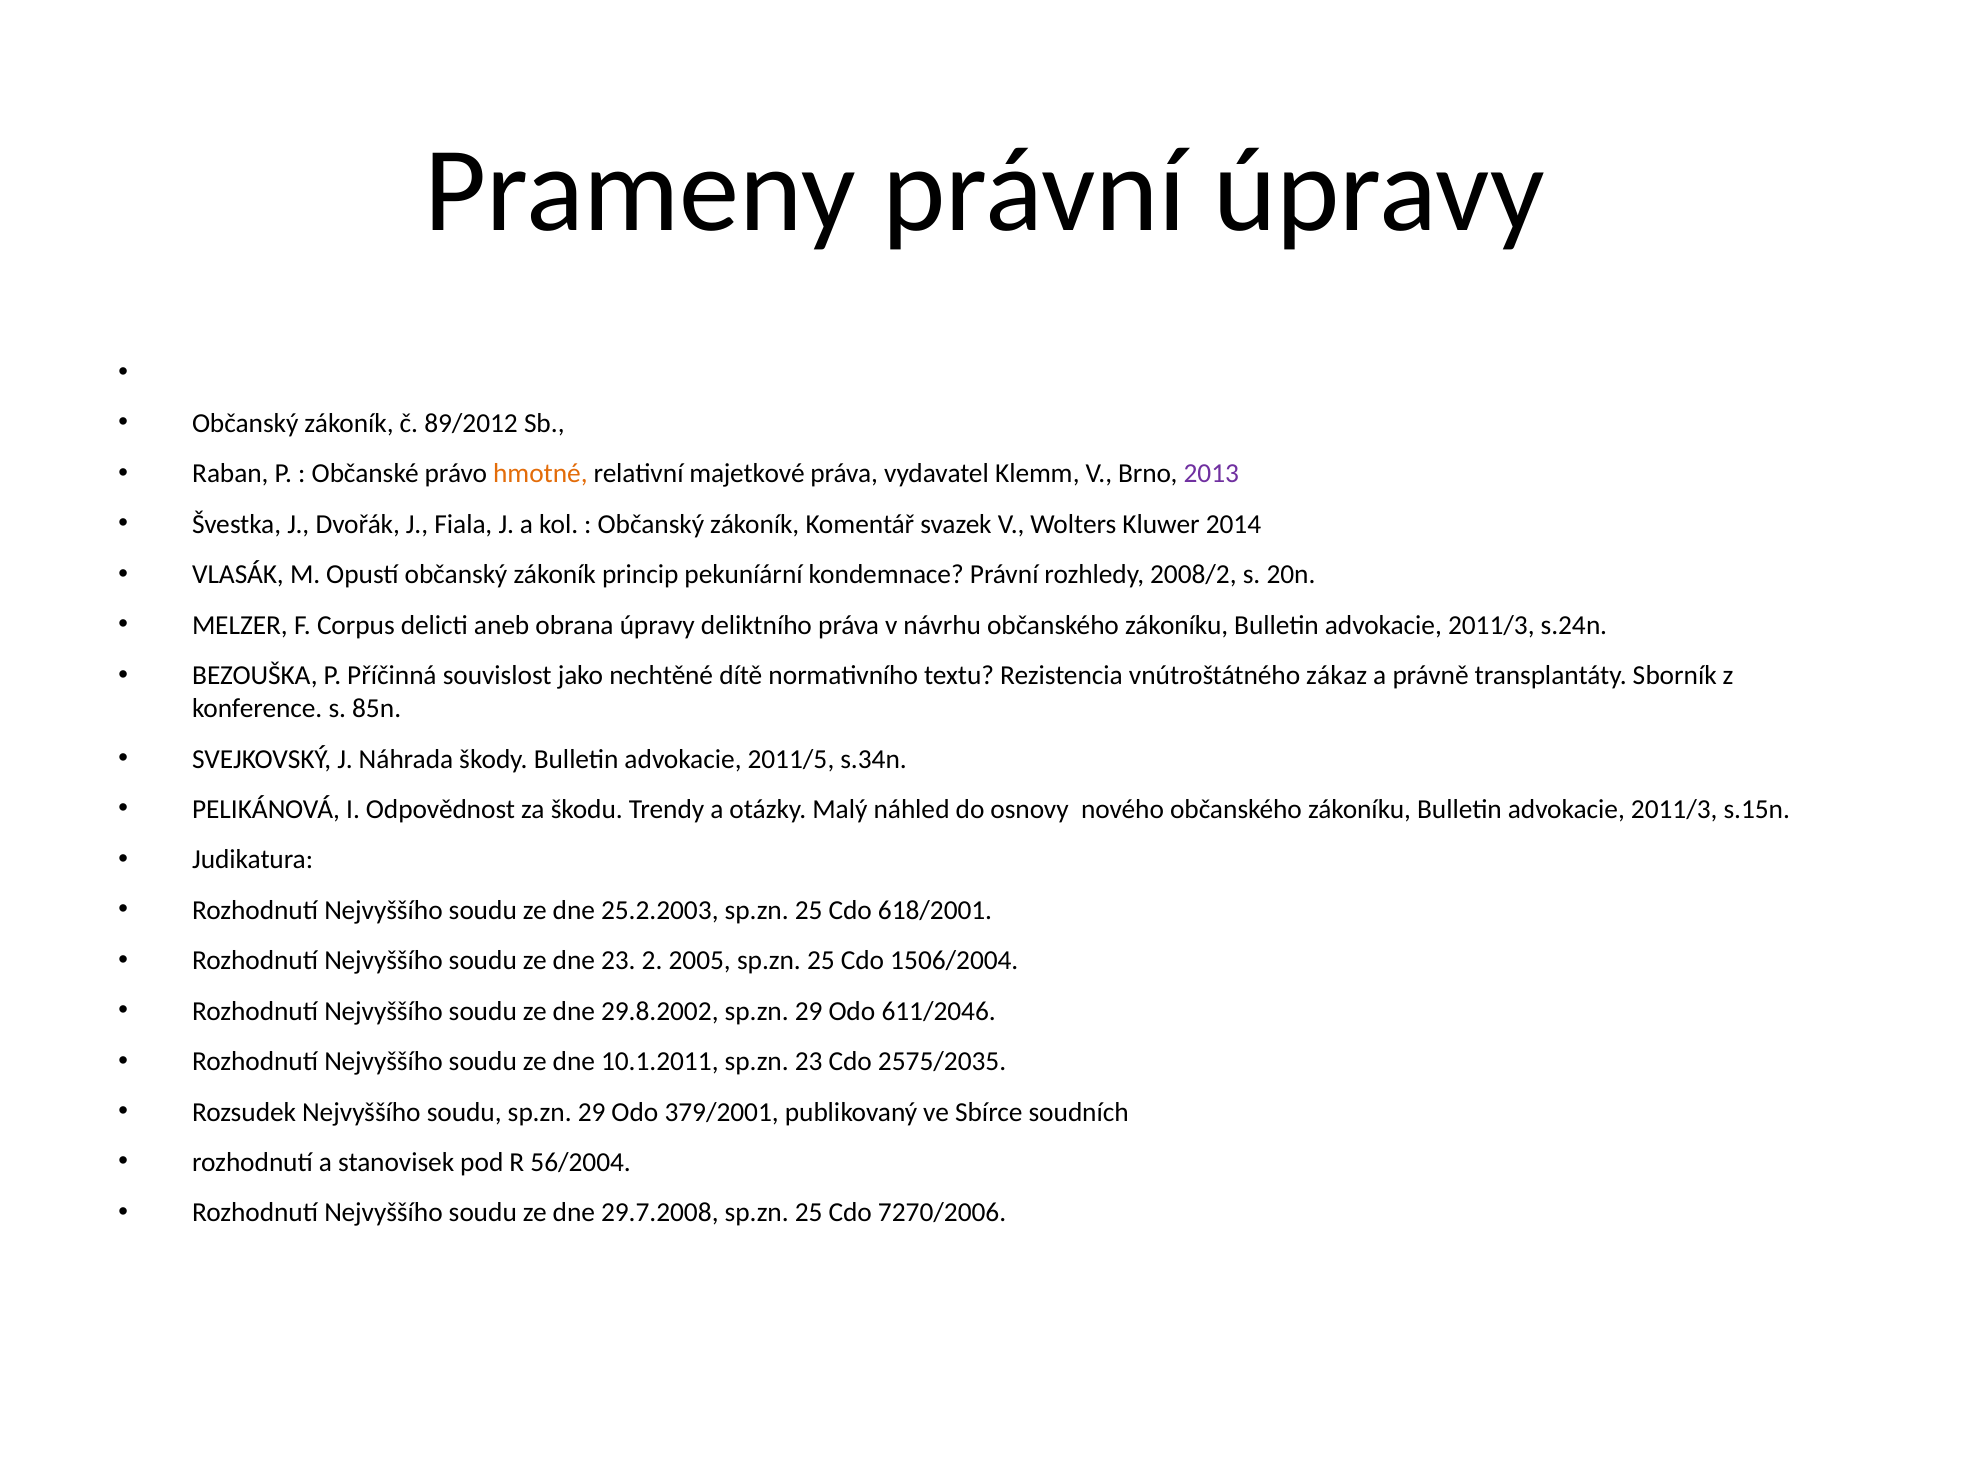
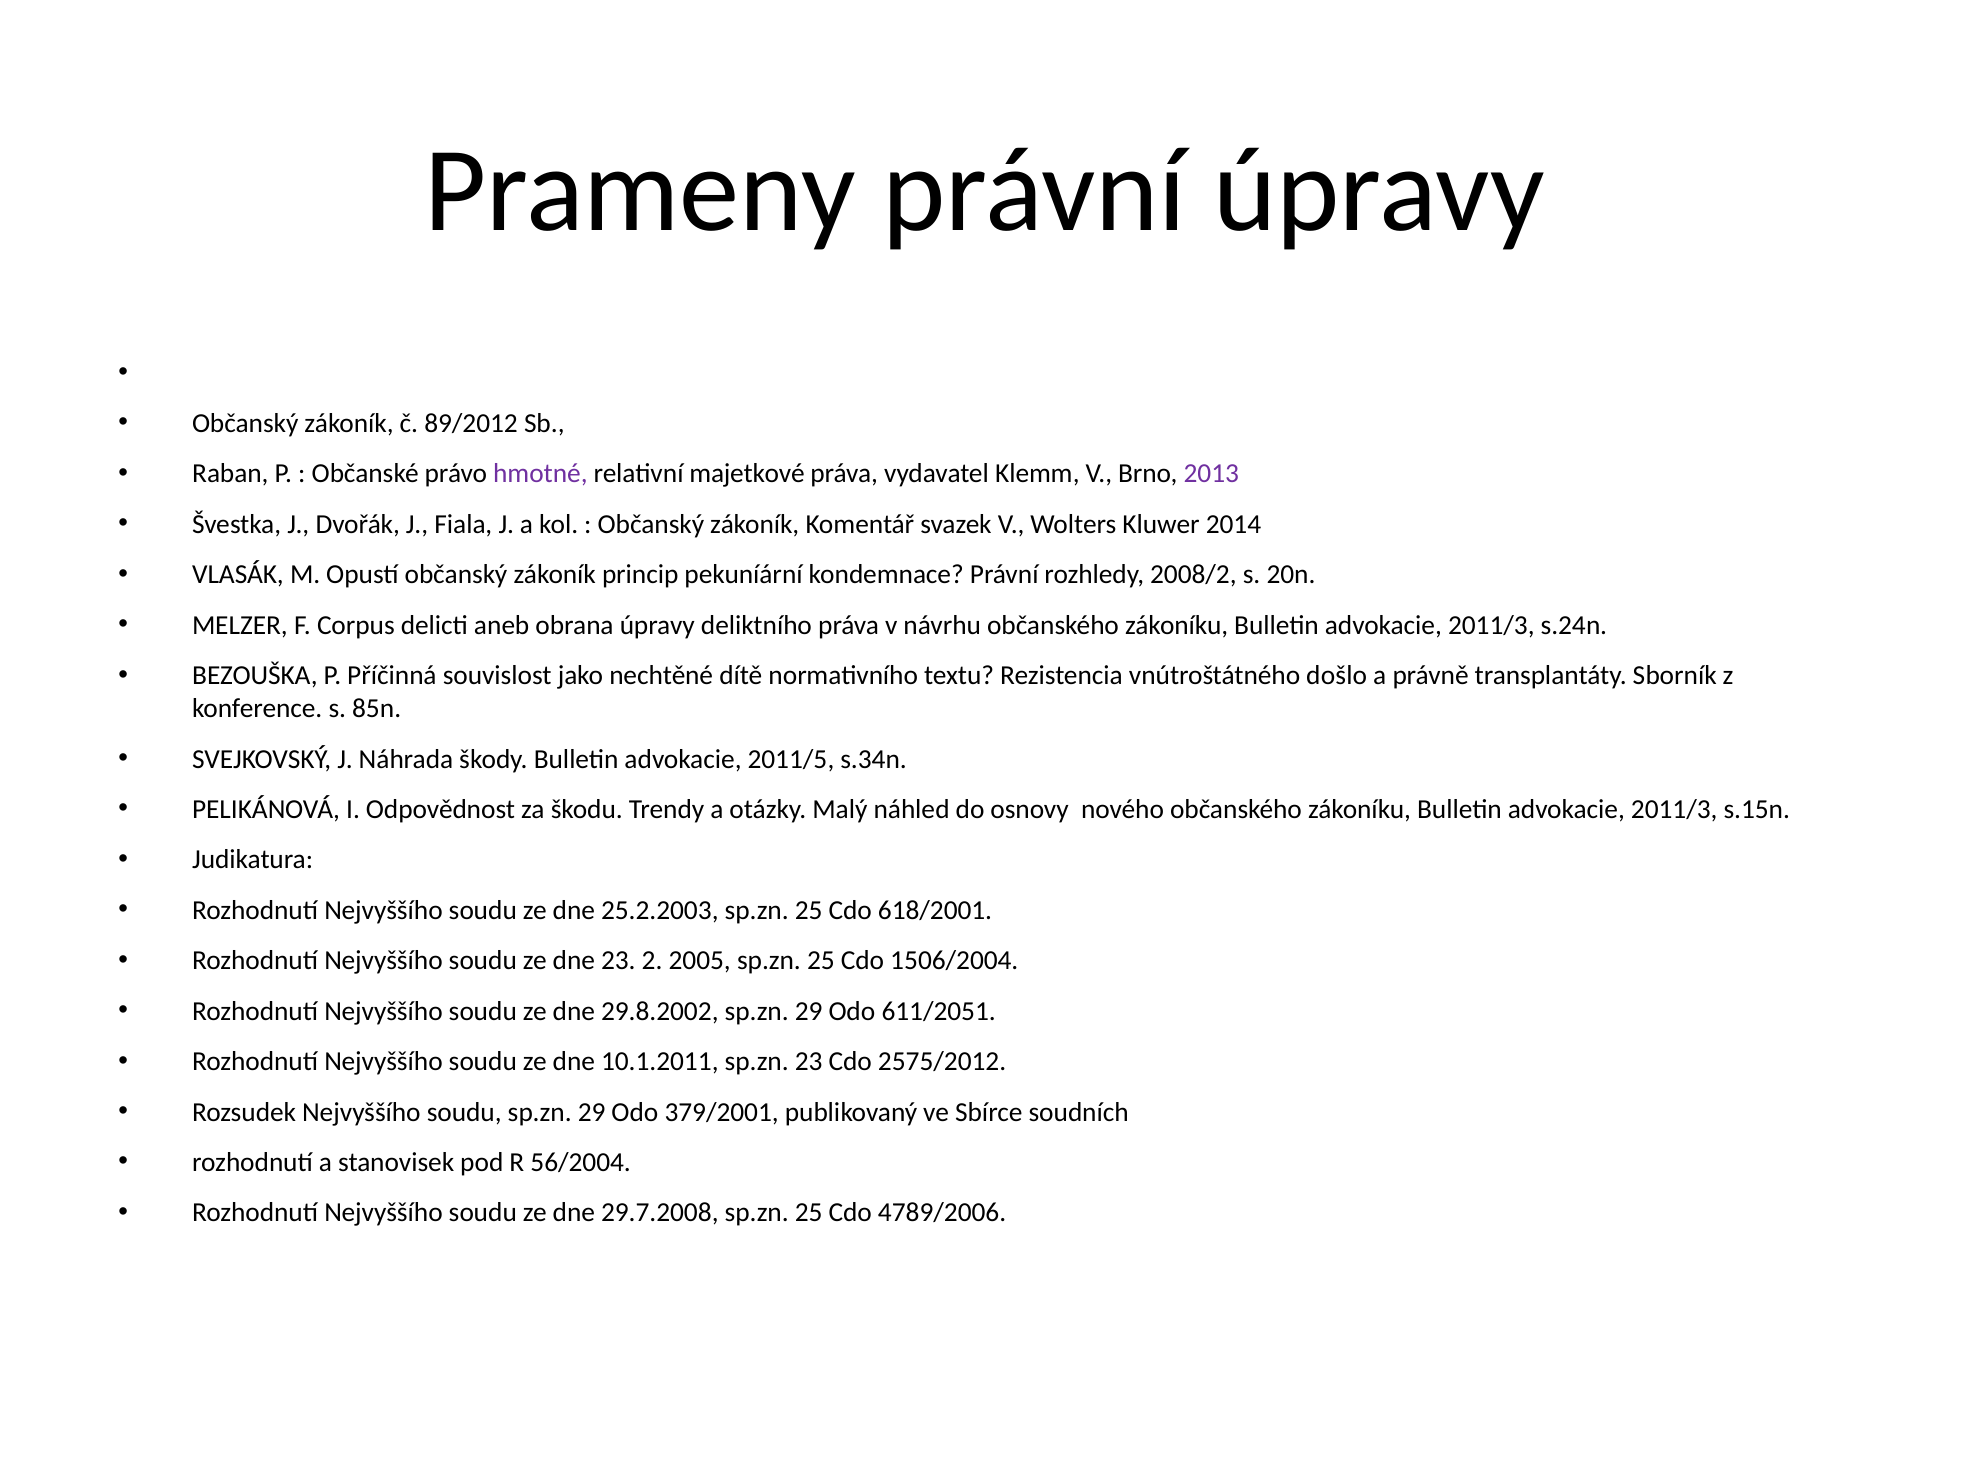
hmotné colour: orange -> purple (540, 474)
zákaz: zákaz -> došlo (1337, 676)
611/2046: 611/2046 -> 611/2051 (939, 1011)
2575/2035: 2575/2035 -> 2575/2012 (942, 1062)
7270/2006: 7270/2006 -> 4789/2006 (942, 1213)
